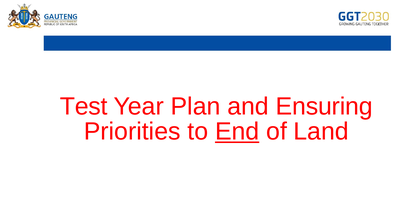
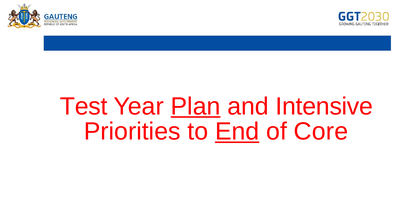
Plan underline: none -> present (196, 106)
Ensuring: Ensuring -> Intensive (324, 106)
Land: Land -> Core (321, 131)
